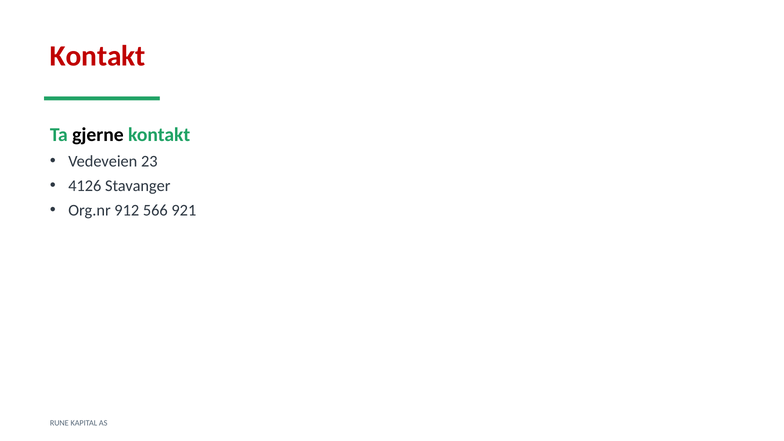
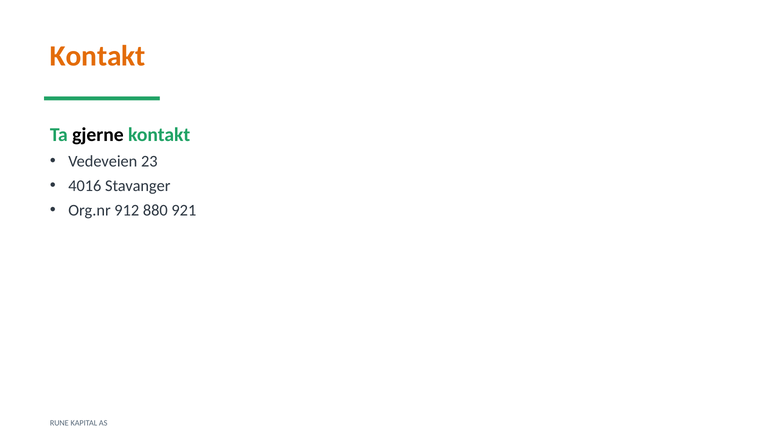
Kontakt colour: red -> orange (98, 56)
4126: 4126 -> 4016 (85, 186)
566: 566 -> 880 (155, 210)
